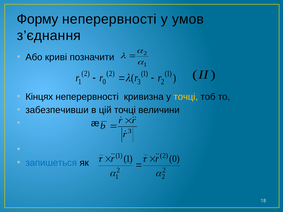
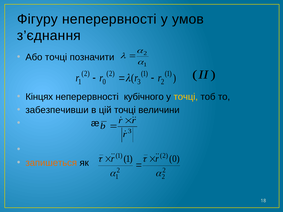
Форму: Форму -> Фігуру (37, 19)
Або криві: криві -> точці (56, 57)
кривизна: кривизна -> кубічного (144, 97)
запишеться colour: blue -> orange (51, 163)
